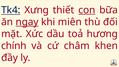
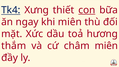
ngay underline: present -> none (27, 22)
chính: chính -> thắm (14, 46)
châm khen: khen -> miên (106, 46)
